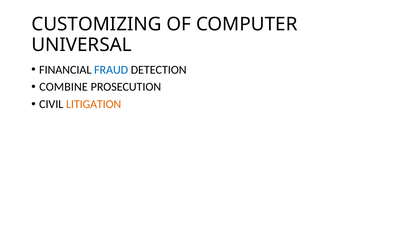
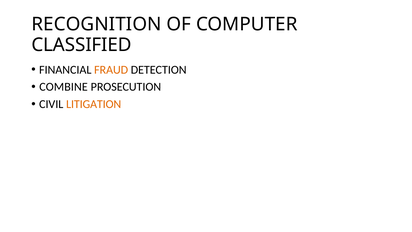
CUSTOMIZING: CUSTOMIZING -> RECOGNITION (97, 24)
UNIVERSAL: UNIVERSAL -> CLASSIFIED (82, 45)
FRAUD colour: blue -> orange (111, 70)
